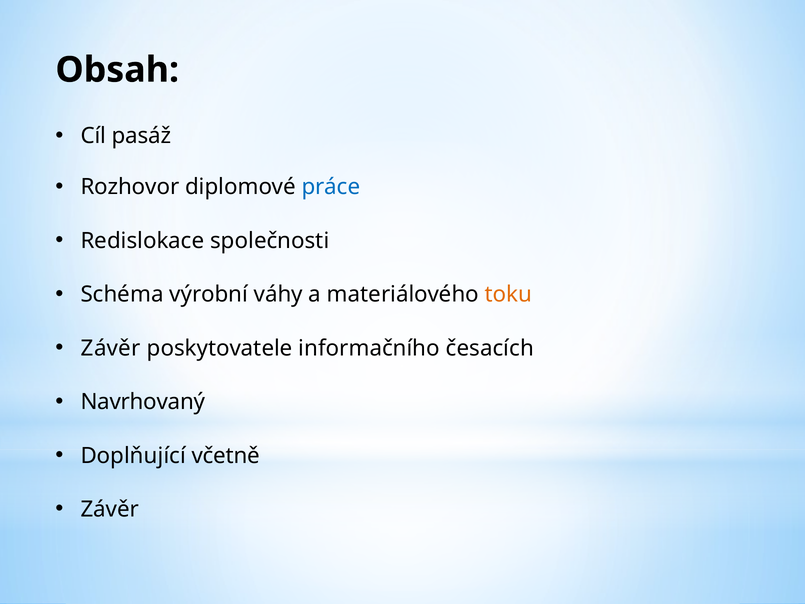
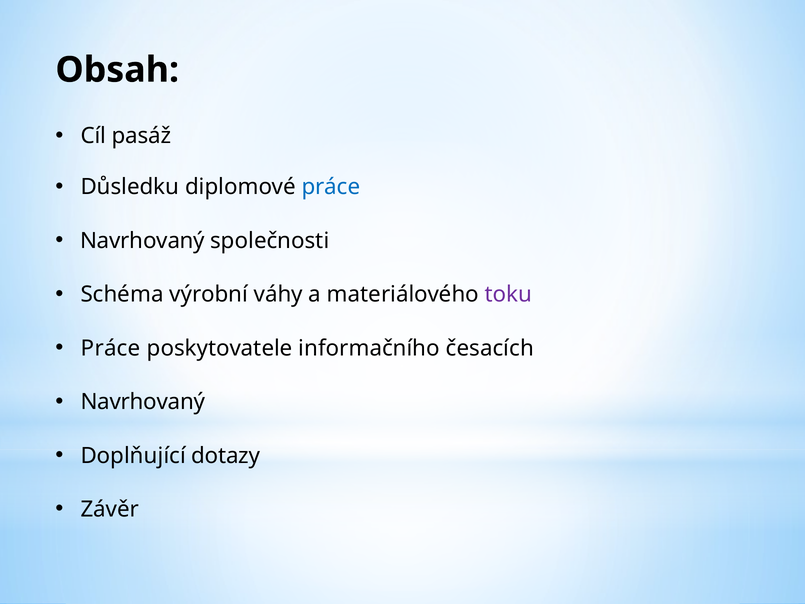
Rozhovor: Rozhovor -> Důsledku (130, 187)
Redislokace: Redislokace -> Navrhovaný (143, 241)
toku colour: orange -> purple (508, 294)
Závěr: Závěr -> Práce (111, 348)
včetně: včetně -> dotazy (226, 455)
